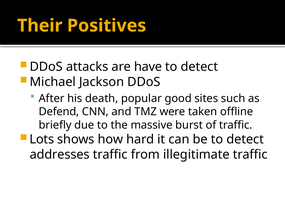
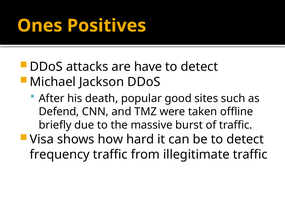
Their: Their -> Ones (40, 26)
Lots: Lots -> Visa (42, 139)
addresses: addresses -> frequency (60, 154)
